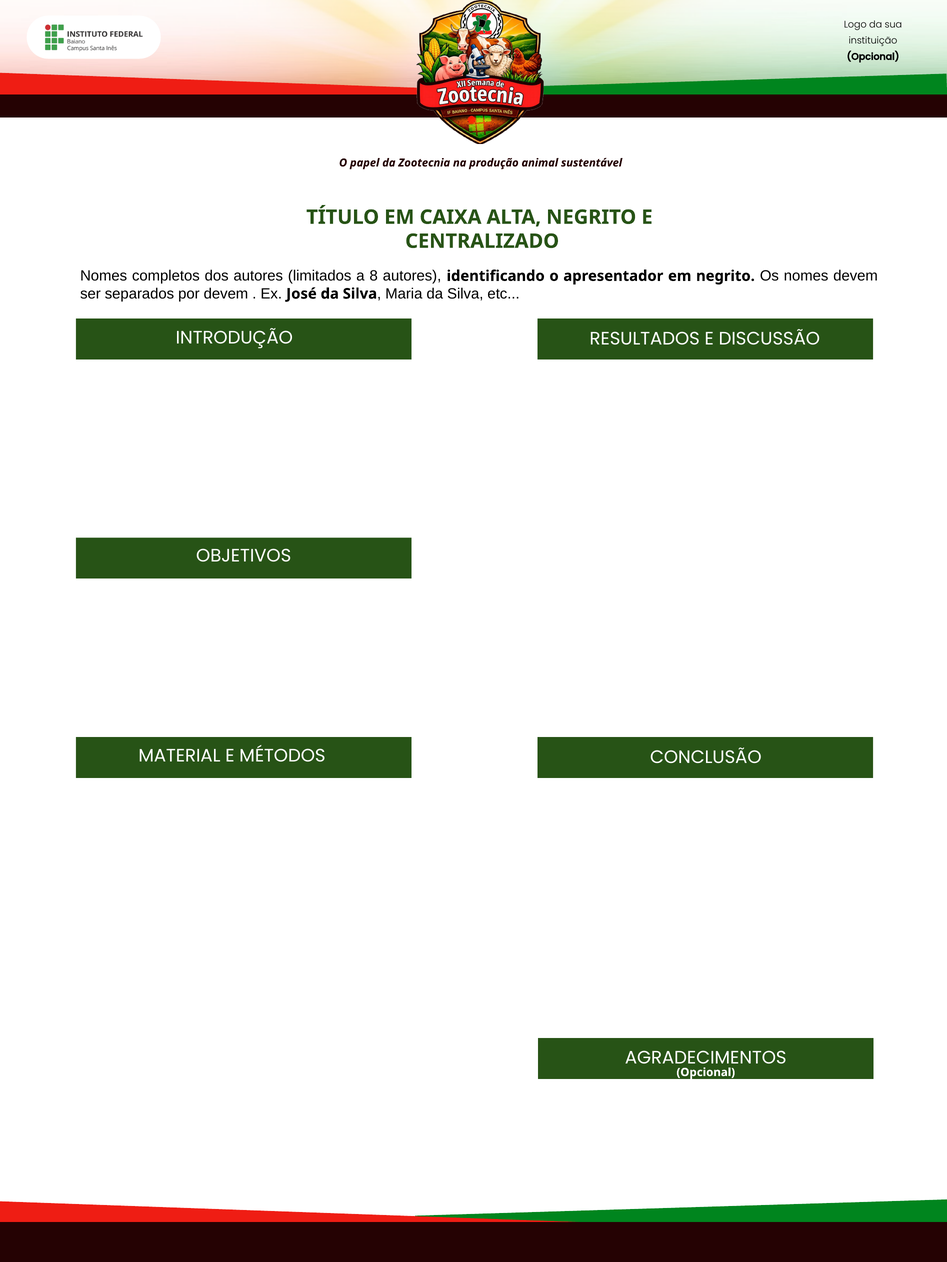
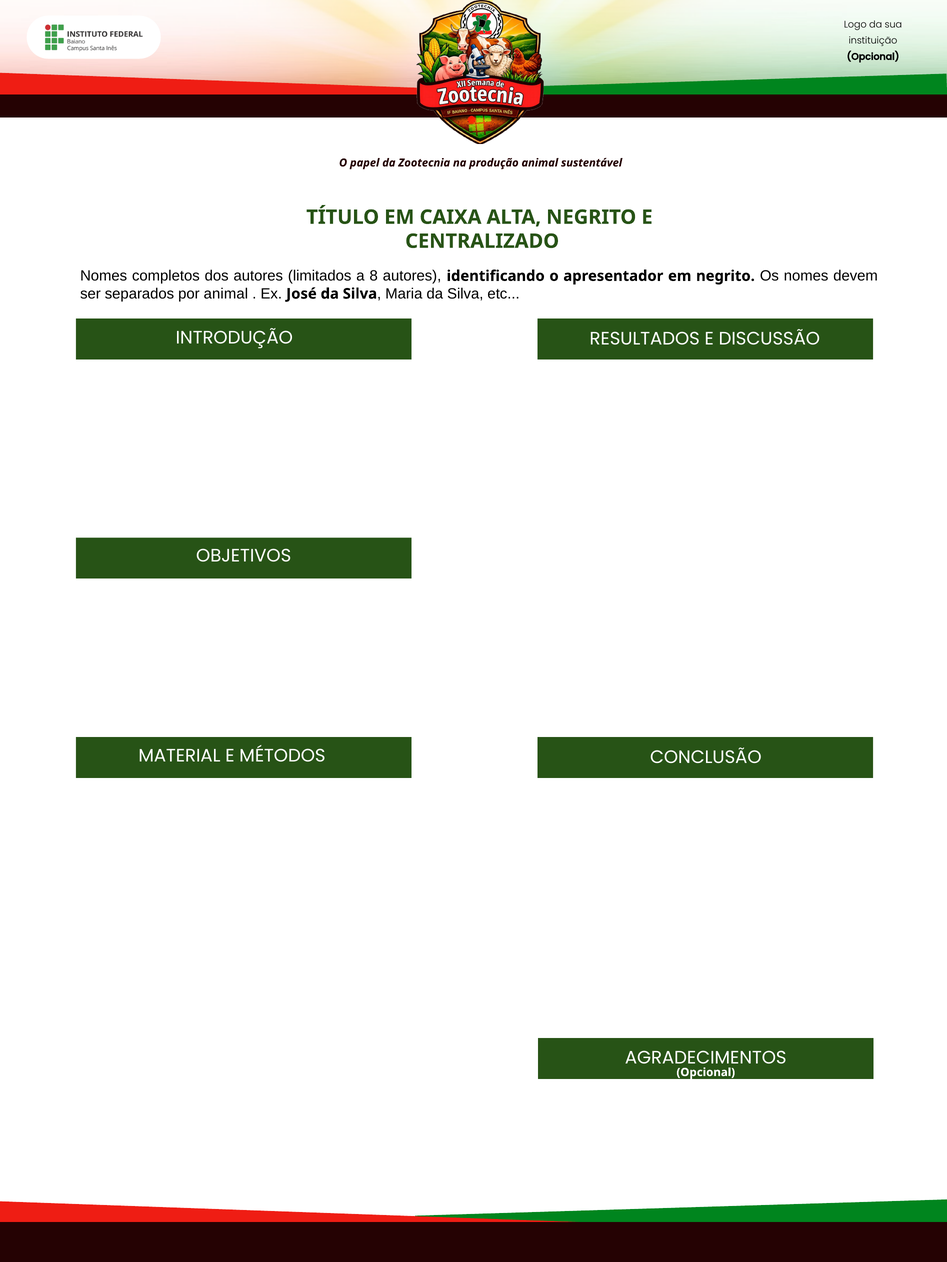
por devem: devem -> animal (226, 294)
